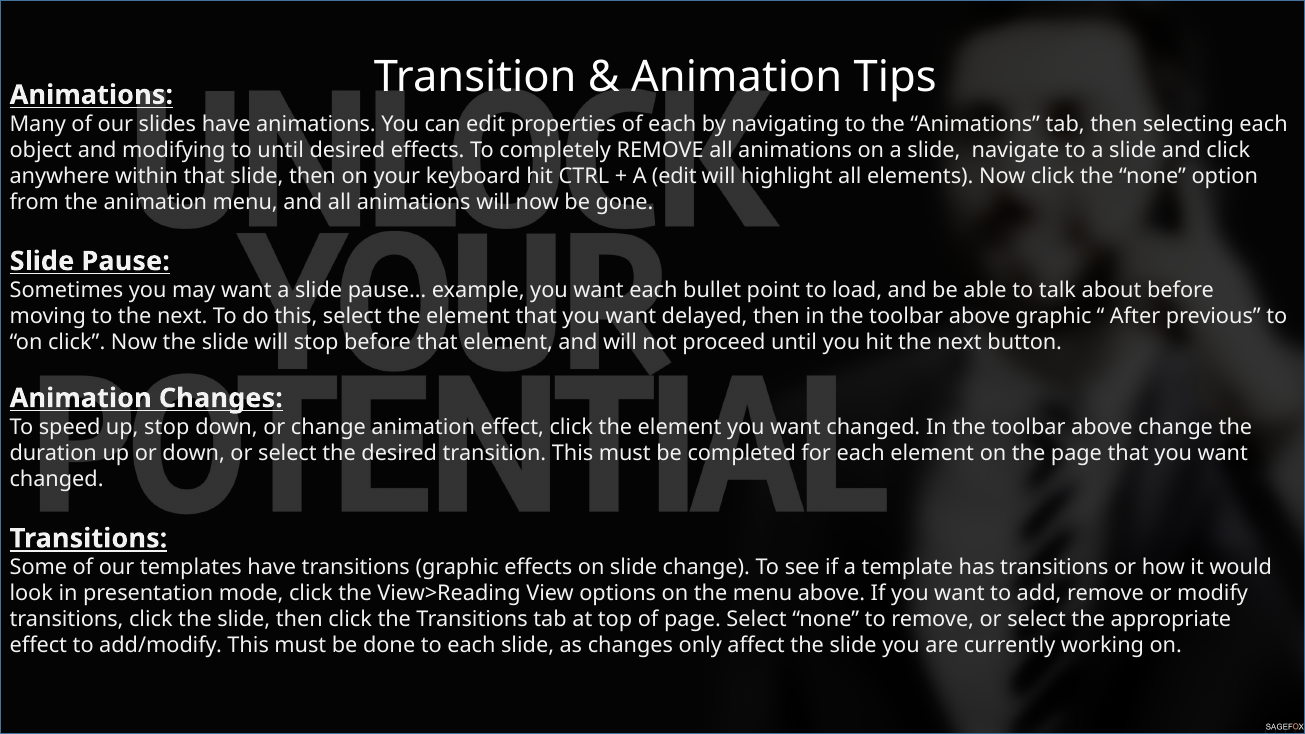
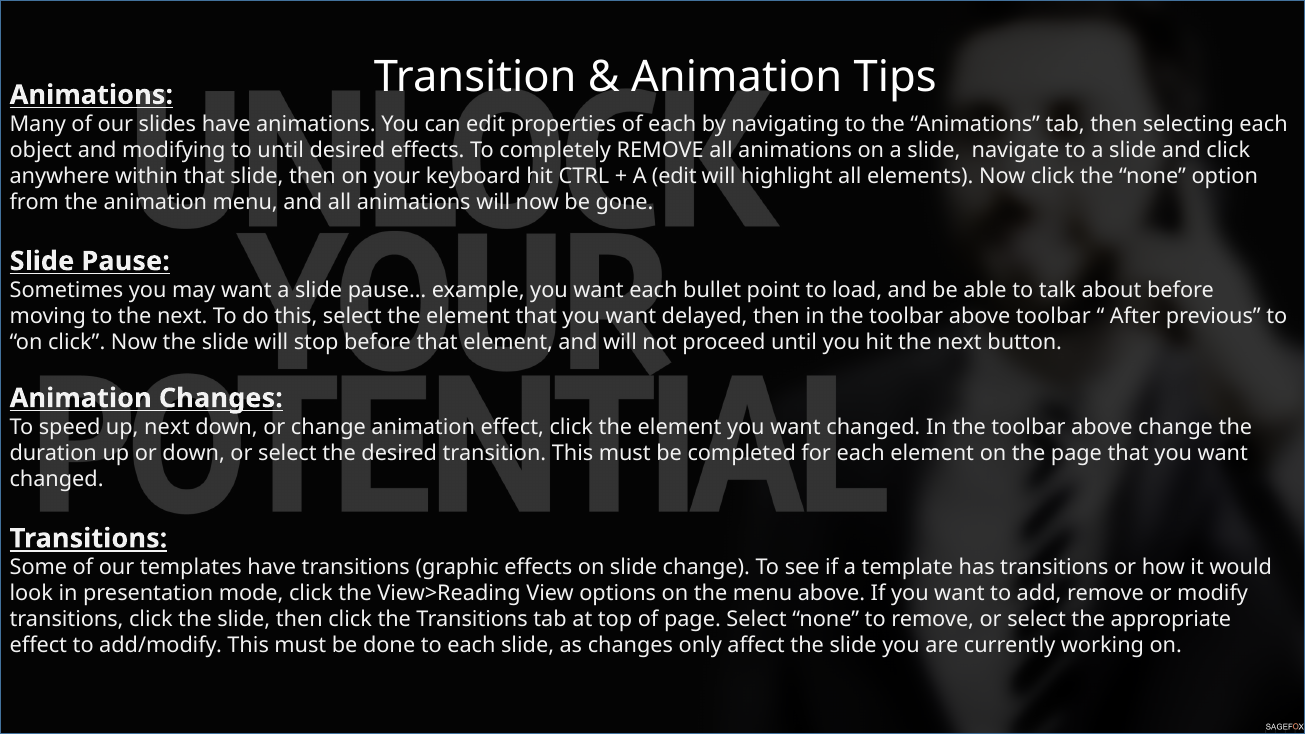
above graphic: graphic -> toolbar (1053, 316)
up stop: stop -> next (167, 427)
